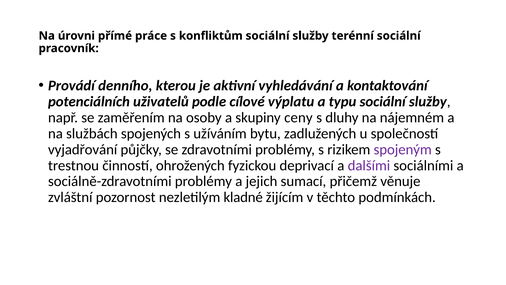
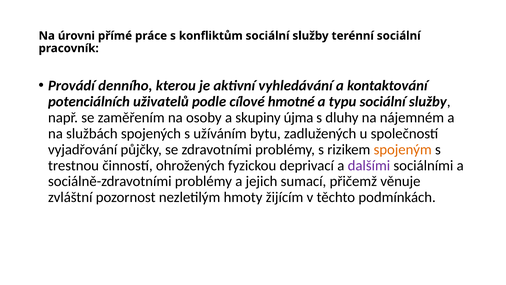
výplatu: výplatu -> hmotné (291, 101)
ceny: ceny -> újma (299, 117)
spojeným colour: purple -> orange (403, 149)
kladné: kladné -> hmoty (243, 197)
